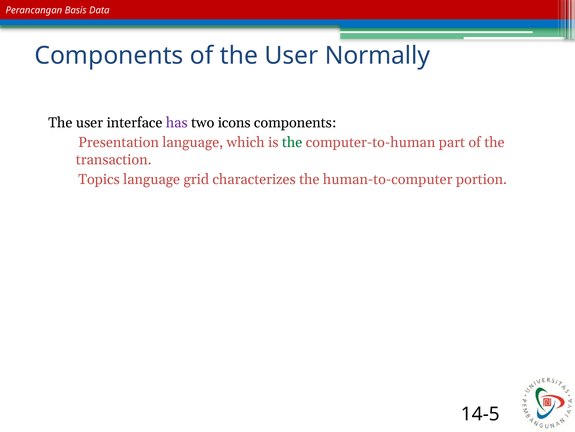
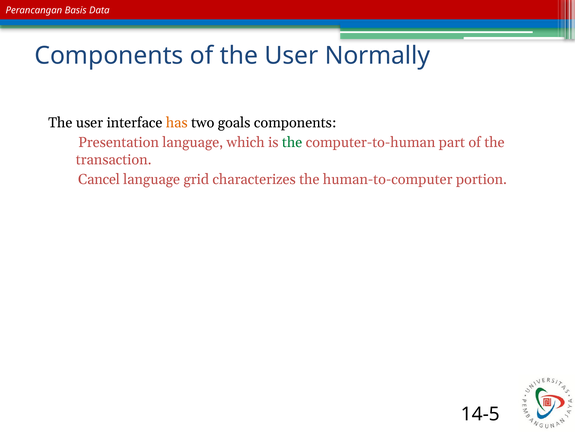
has colour: purple -> orange (177, 123)
icons: icons -> goals (234, 123)
Topics: Topics -> Cancel (99, 179)
